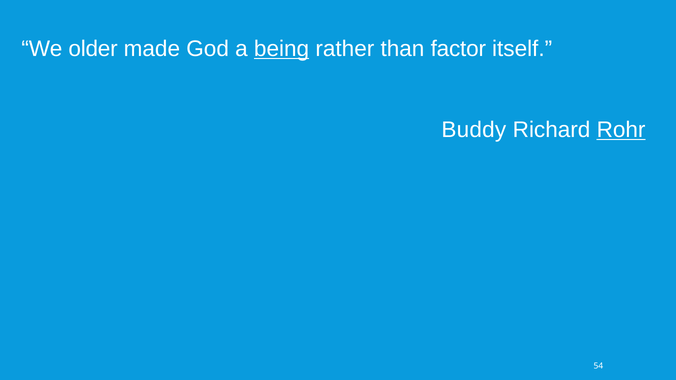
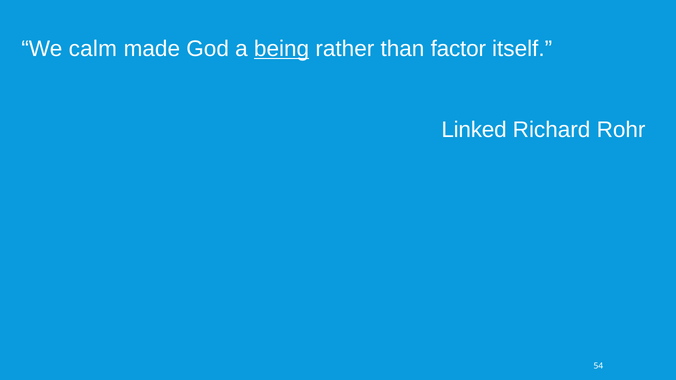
older: older -> calm (93, 49)
Buddy: Buddy -> Linked (474, 130)
Rohr underline: present -> none (621, 130)
